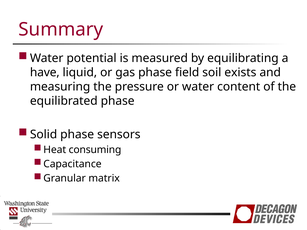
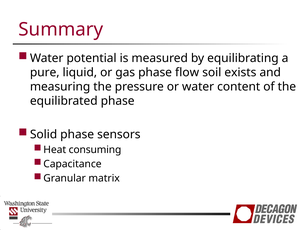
have: have -> pure (45, 72)
field: field -> flow (187, 72)
